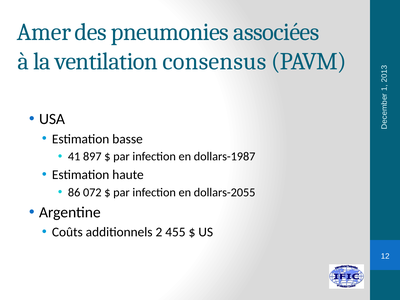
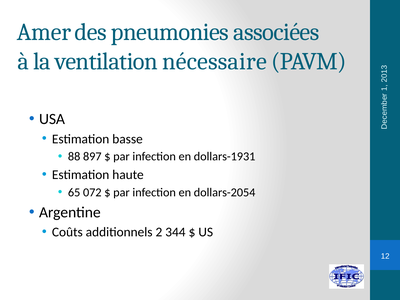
consensus: consensus -> nécessaire (214, 61)
41: 41 -> 88 (74, 157)
dollars-1987: dollars-1987 -> dollars-1931 (225, 157)
86: 86 -> 65 (74, 192)
dollars-2055: dollars-2055 -> dollars-2054 (225, 192)
455: 455 -> 344 (175, 232)
